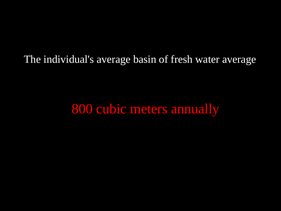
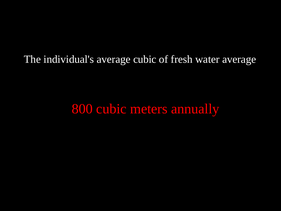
average basin: basin -> cubic (145, 59)
